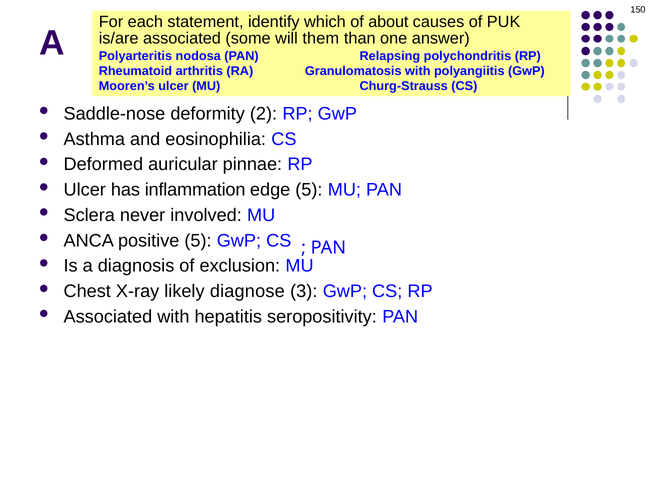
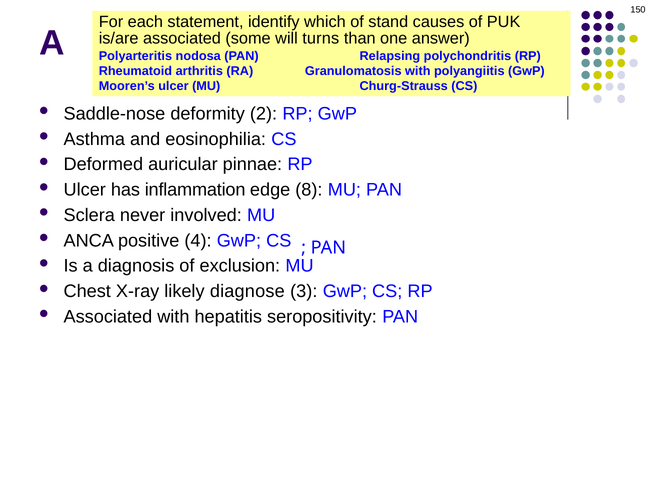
about: about -> stand (388, 22)
them: them -> turns (321, 39)
edge 5: 5 -> 8 (309, 190)
positive 5: 5 -> 4 (198, 241)
